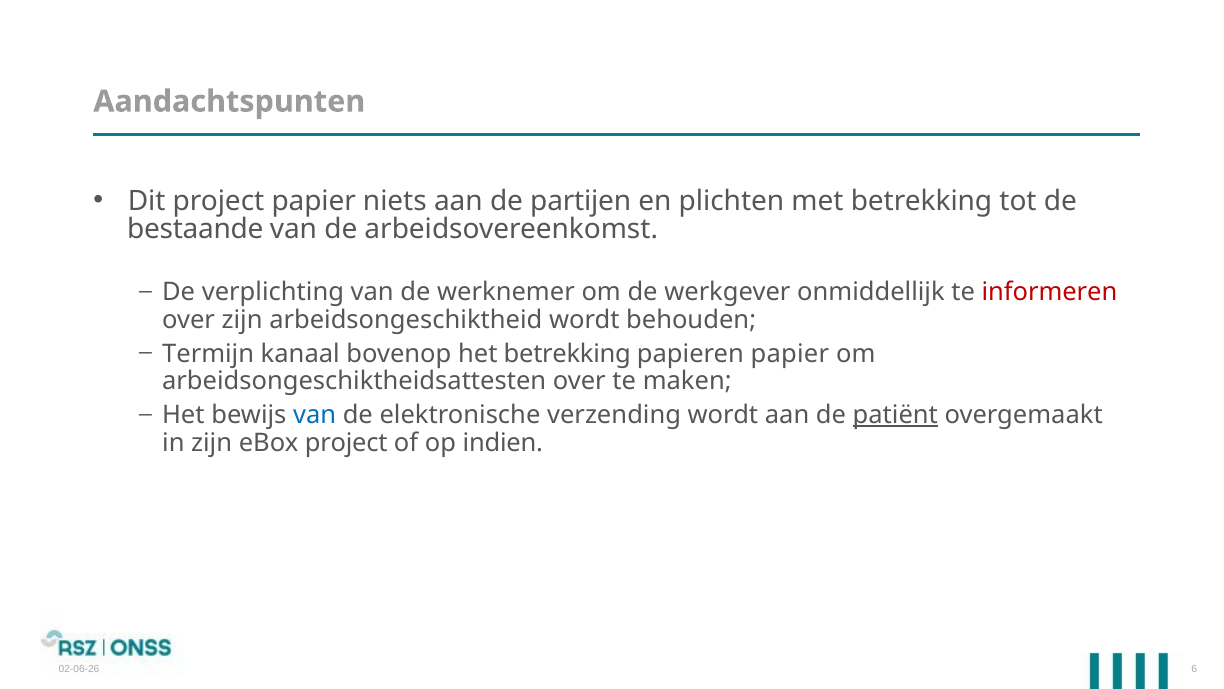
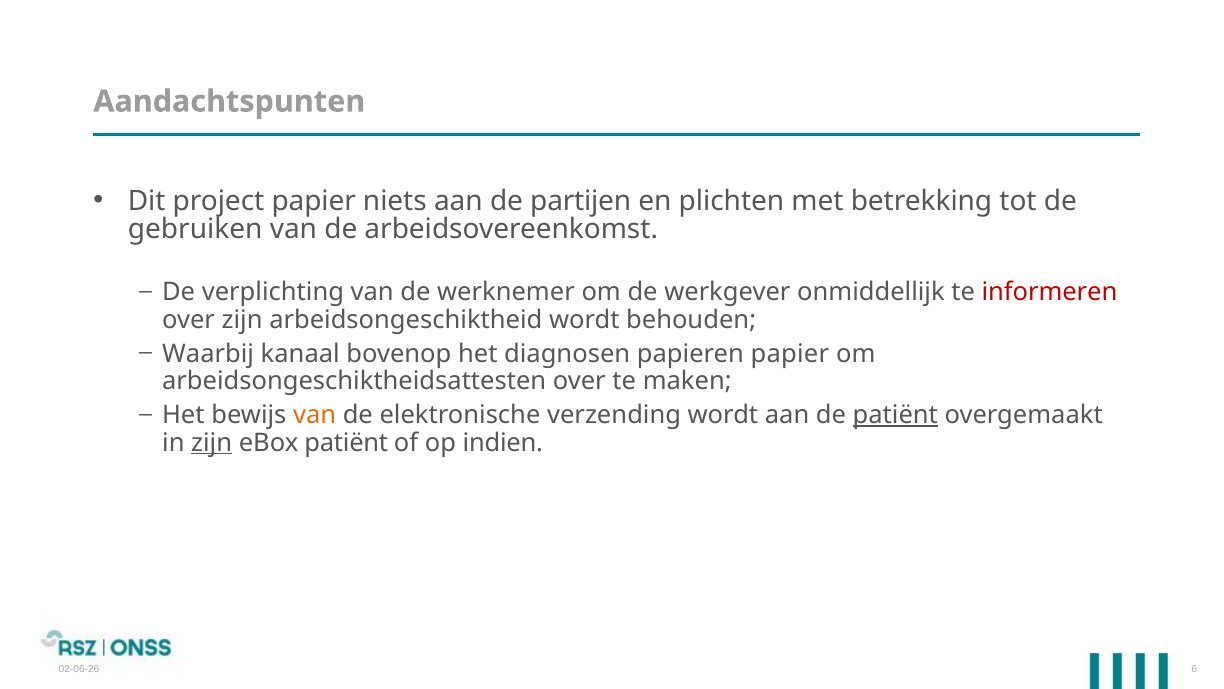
bestaande: bestaande -> gebruiken (195, 229)
Termijn: Termijn -> Waarbij (208, 353)
het betrekking: betrekking -> diagnosen (567, 353)
van colour: blue -> orange (315, 415)
zijn underline: none -> present (212, 442)
eBox project: project -> patiënt (346, 442)
